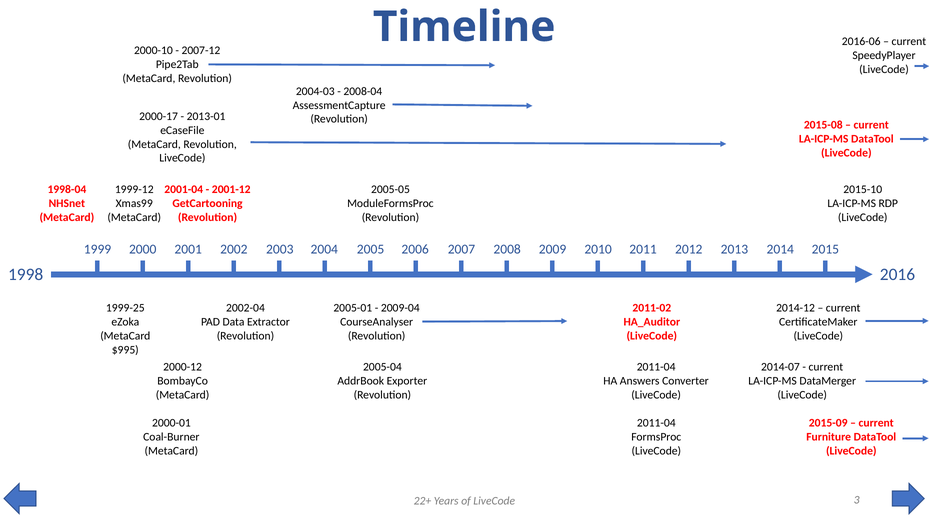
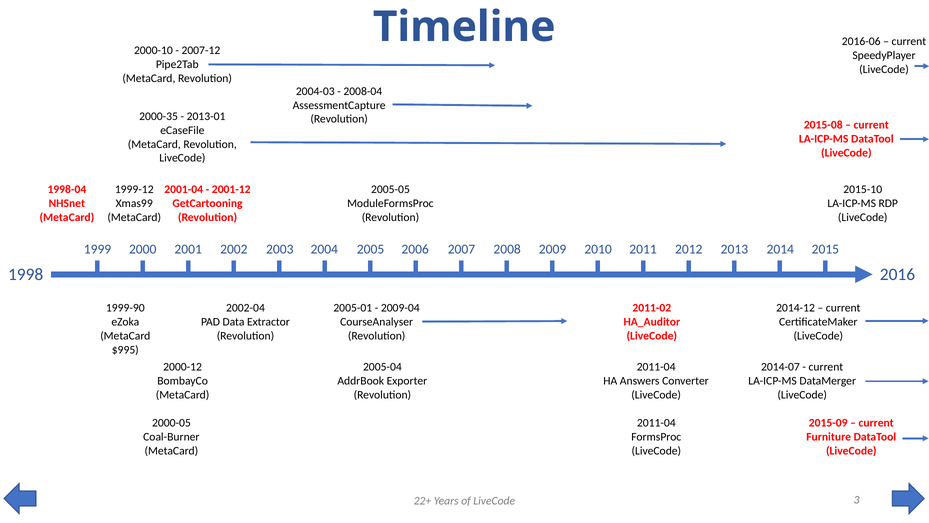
2000-17: 2000-17 -> 2000-35 (159, 116)
1999-25: 1999-25 -> 1999-90 (125, 308)
2000-01: 2000-01 -> 2000-05 (171, 422)
